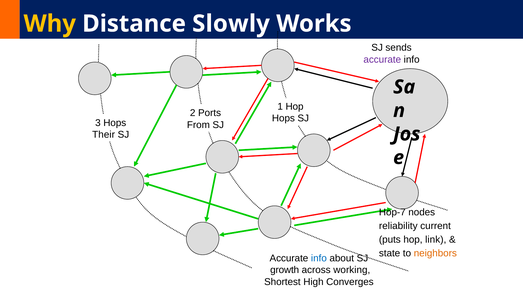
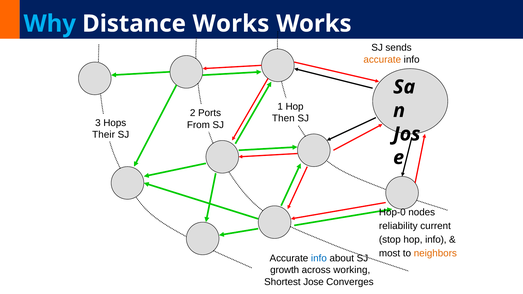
Why colour: yellow -> light blue (50, 24)
Distance Slowly: Slowly -> Works (231, 24)
accurate colour: purple -> orange (382, 59)
Hops: Hops -> Then (283, 118)
Hop-7: Hop-7 -> Hop-0 (392, 212)
puts: puts -> stop (390, 240)
hop link: link -> info (436, 240)
state: state -> most (390, 253)
High: High -> Jose (314, 282)
